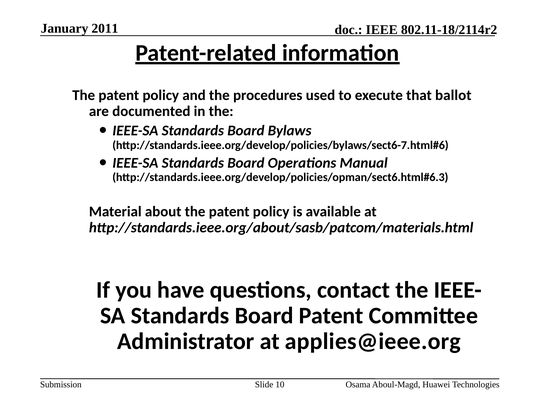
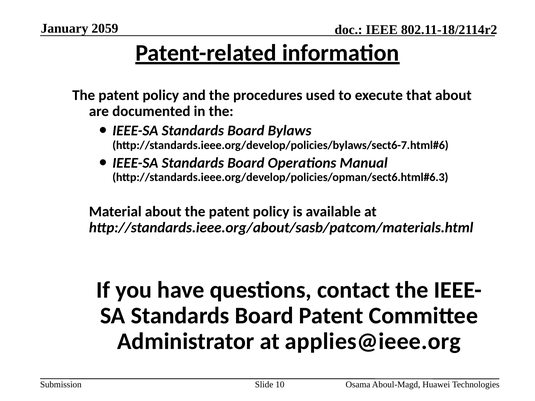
2011: 2011 -> 2059 (105, 28)
that ballot: ballot -> about (453, 95)
